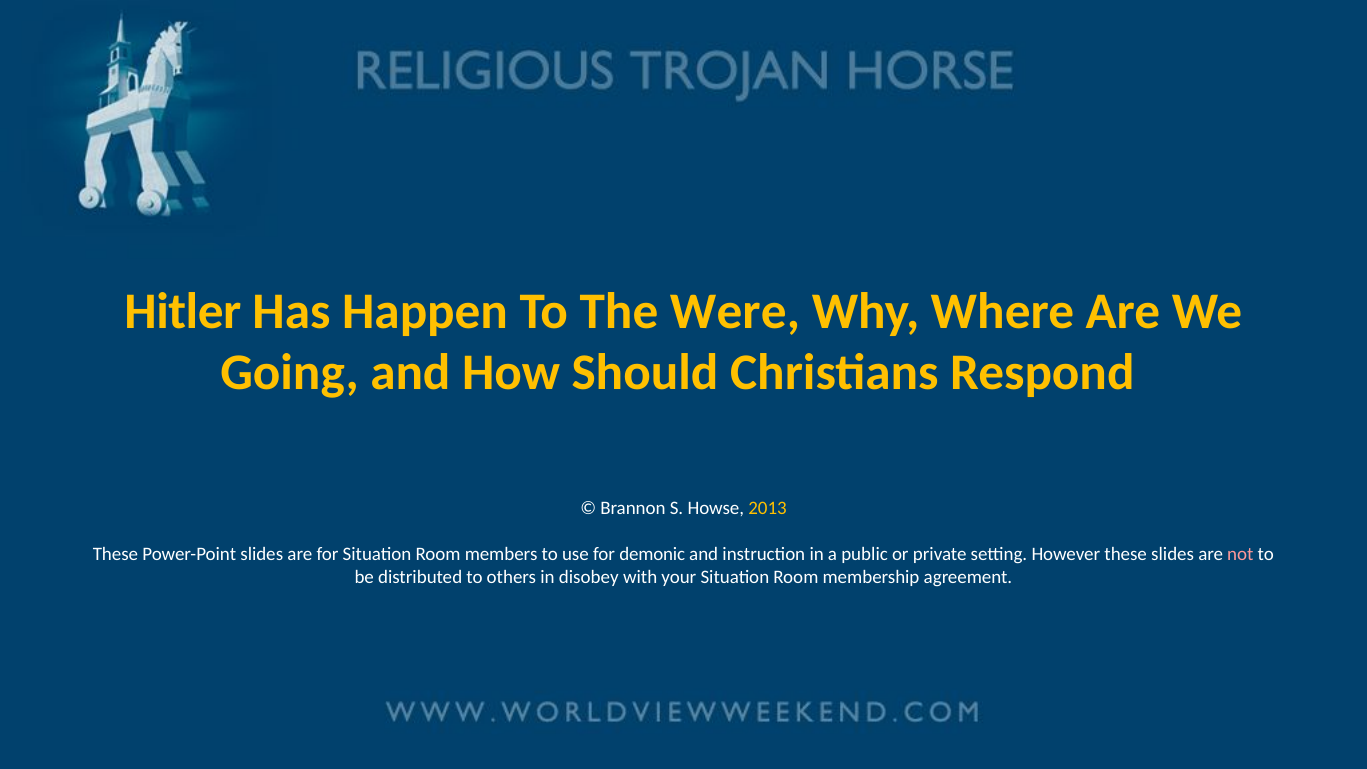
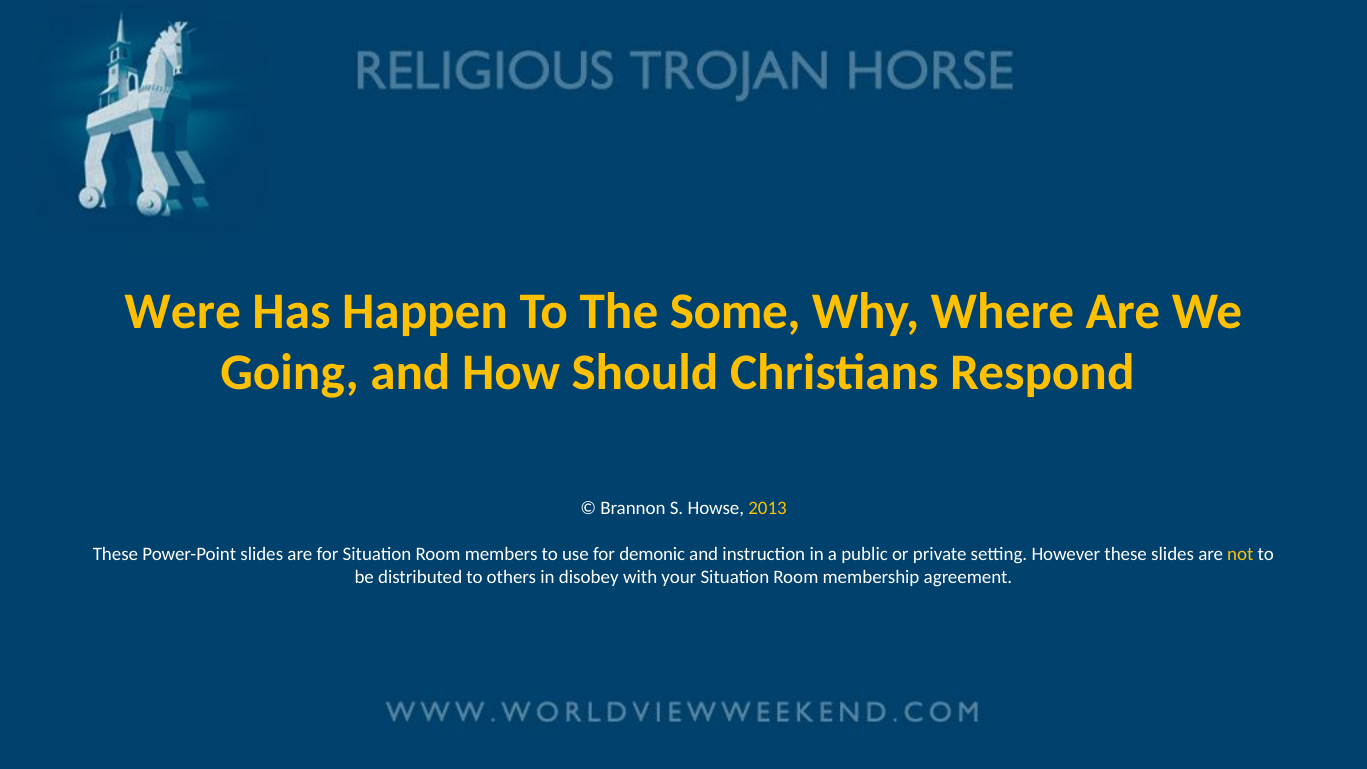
Hitler: Hitler -> Were (183, 311)
Were: Were -> Some (735, 311)
not colour: pink -> yellow (1240, 554)
